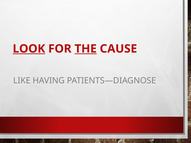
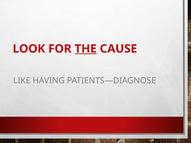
LOOK underline: present -> none (29, 49)
